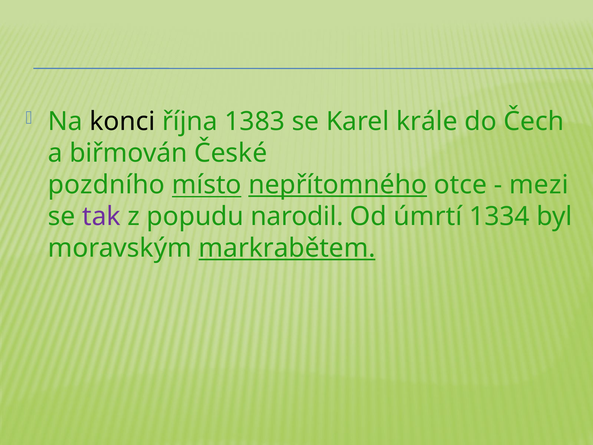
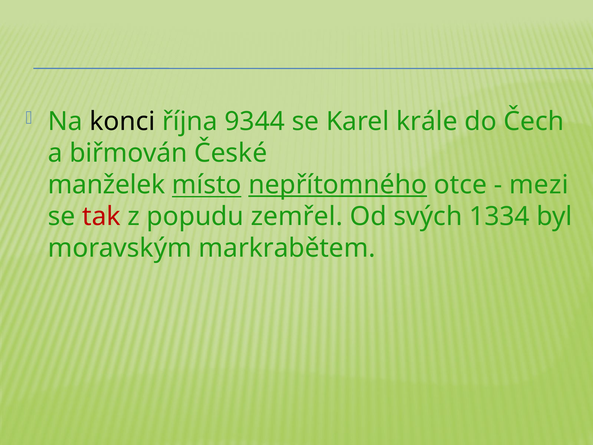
1383: 1383 -> 9344 (255, 121)
pozdního: pozdního -> manželek (107, 185)
tak colour: purple -> red (101, 216)
narodil: narodil -> zemřel (297, 216)
úmrtí: úmrtí -> svých (428, 216)
markrabětem underline: present -> none (287, 248)
